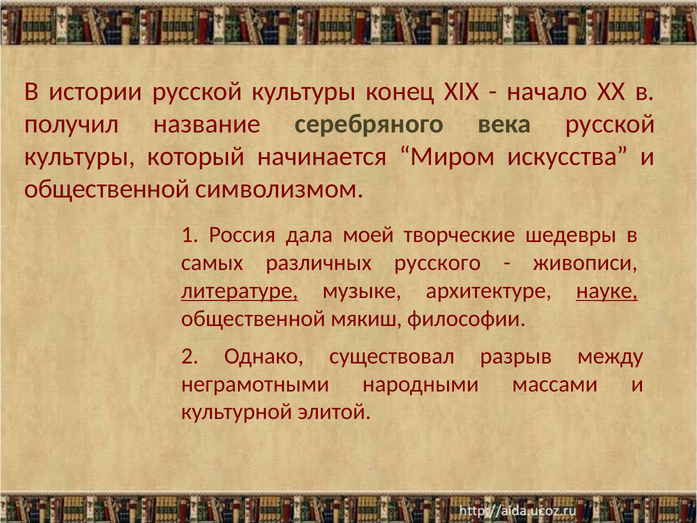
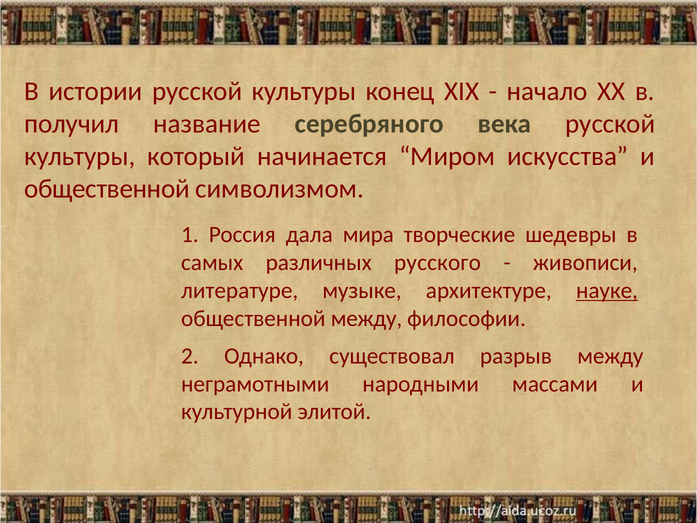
моей: моей -> мира (368, 235)
литературе underline: present -> none (240, 290)
общественной мякиш: мякиш -> между (366, 318)
